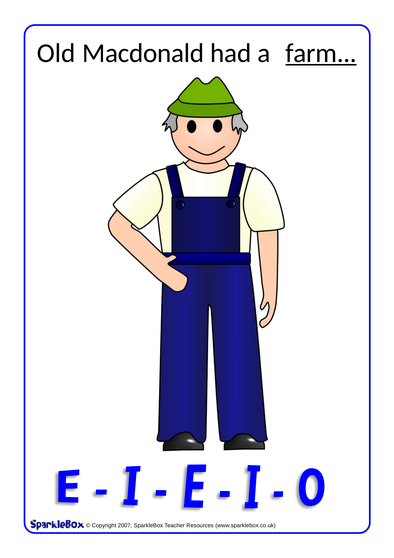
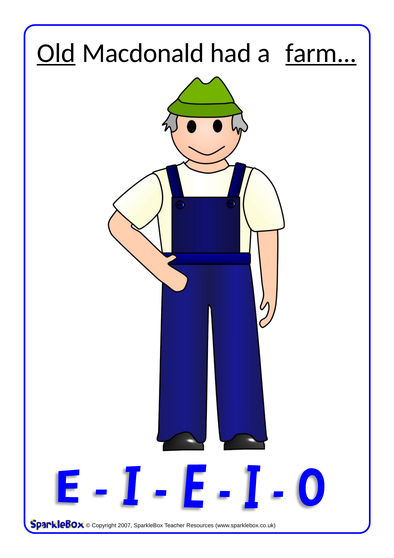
Old underline: none -> present (56, 53)
